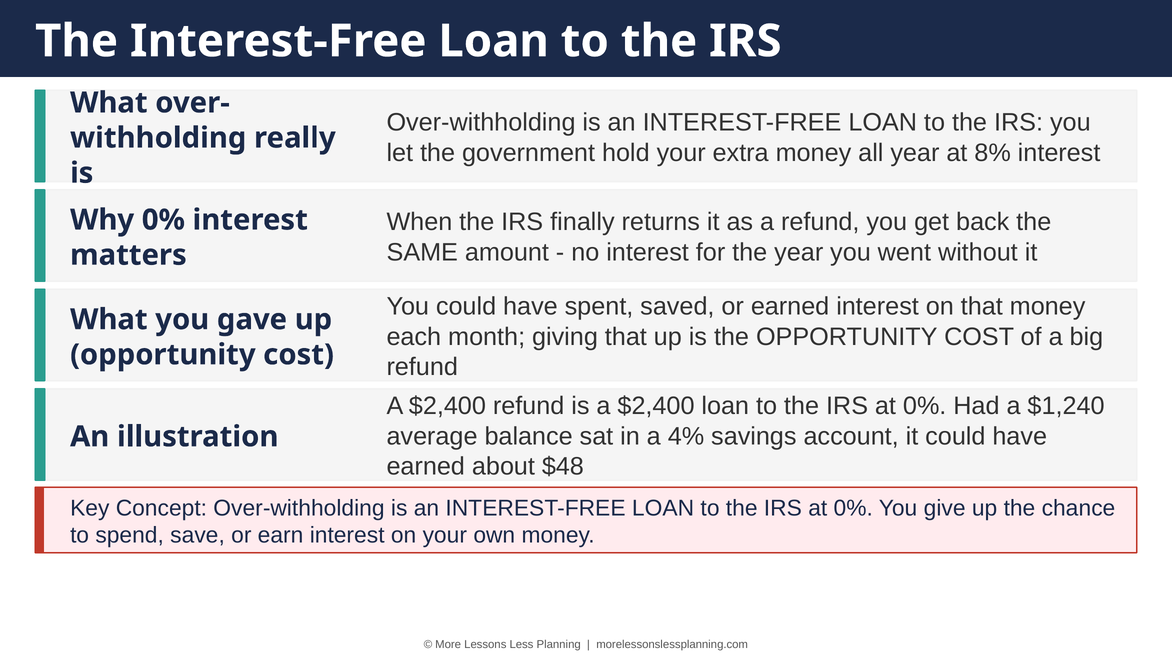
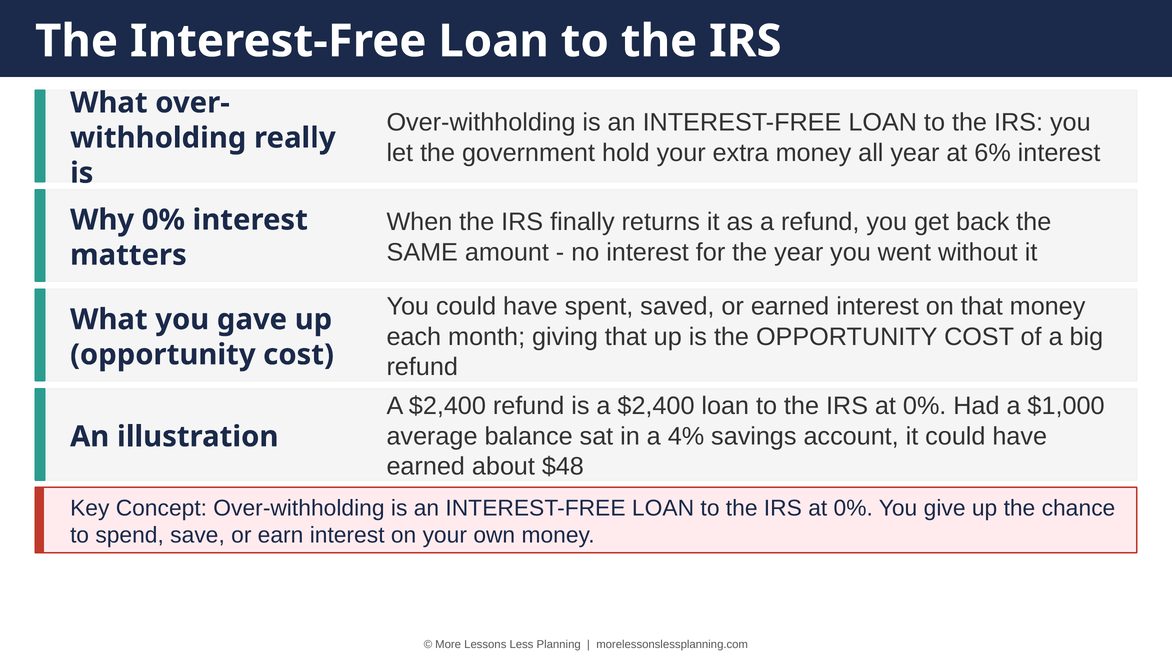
8%: 8% -> 6% (993, 153)
$1,240: $1,240 -> $1,000 (1066, 406)
